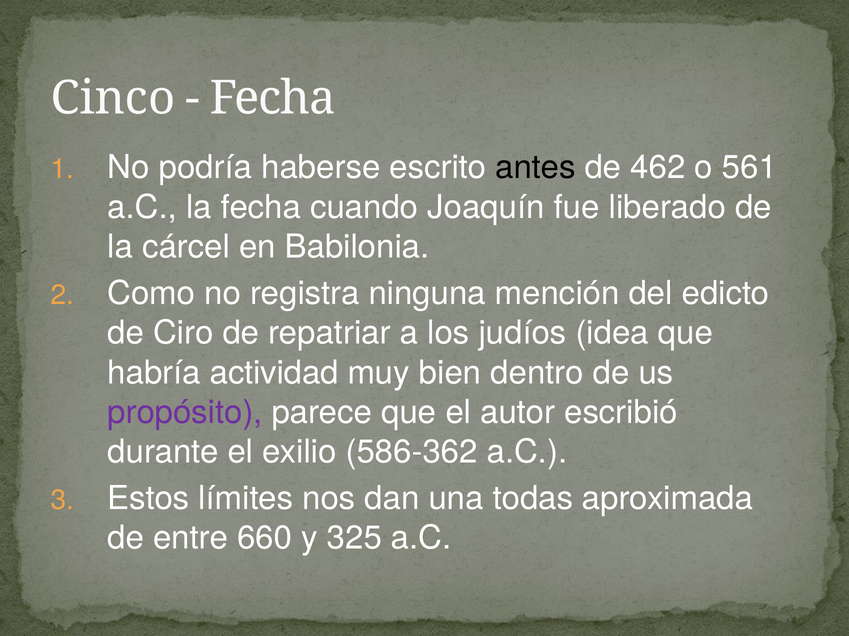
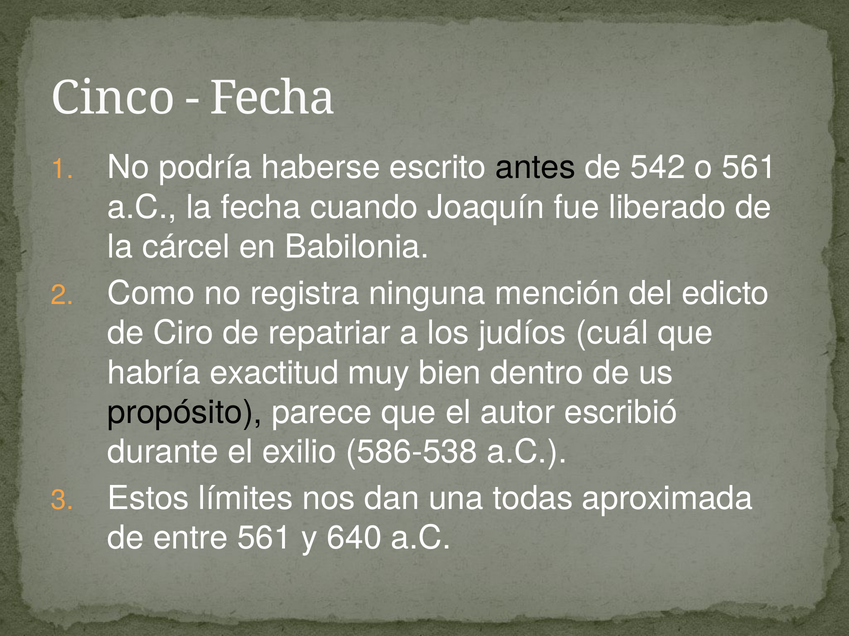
462: 462 -> 542 (658, 168)
idea: idea -> cuál (612, 333)
actividad: actividad -> exactitud (274, 373)
propósito colour: purple -> black (185, 413)
586-362: 586-362 -> 586-538 (412, 452)
entre 660: 660 -> 561 (265, 539)
325: 325 -> 640 (354, 539)
